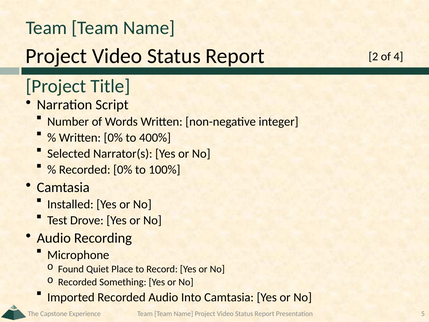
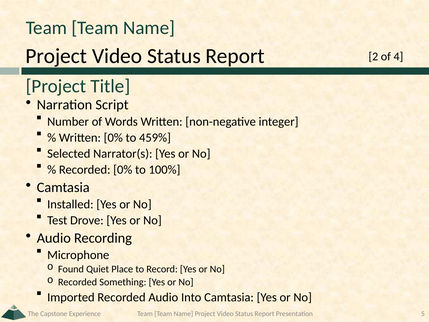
400%: 400% -> 459% (155, 138)
